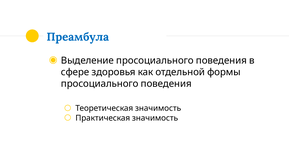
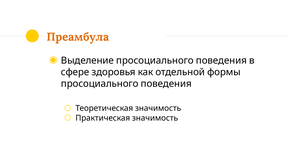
Преамбула colour: blue -> orange (78, 37)
